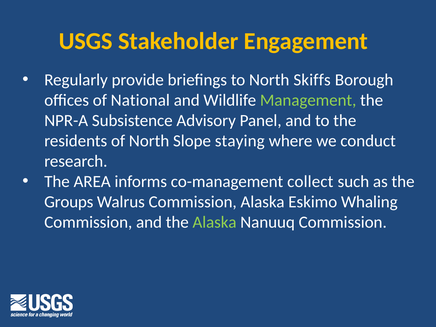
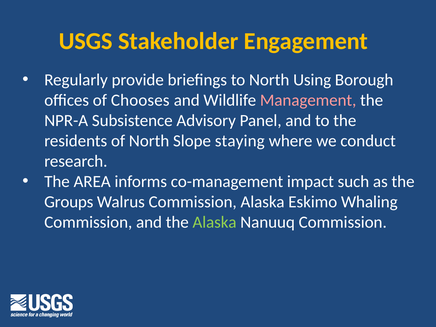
Skiffs: Skiffs -> Using (312, 80)
National: National -> Chooses (140, 100)
Management colour: light green -> pink (308, 100)
collect: collect -> impact (310, 182)
